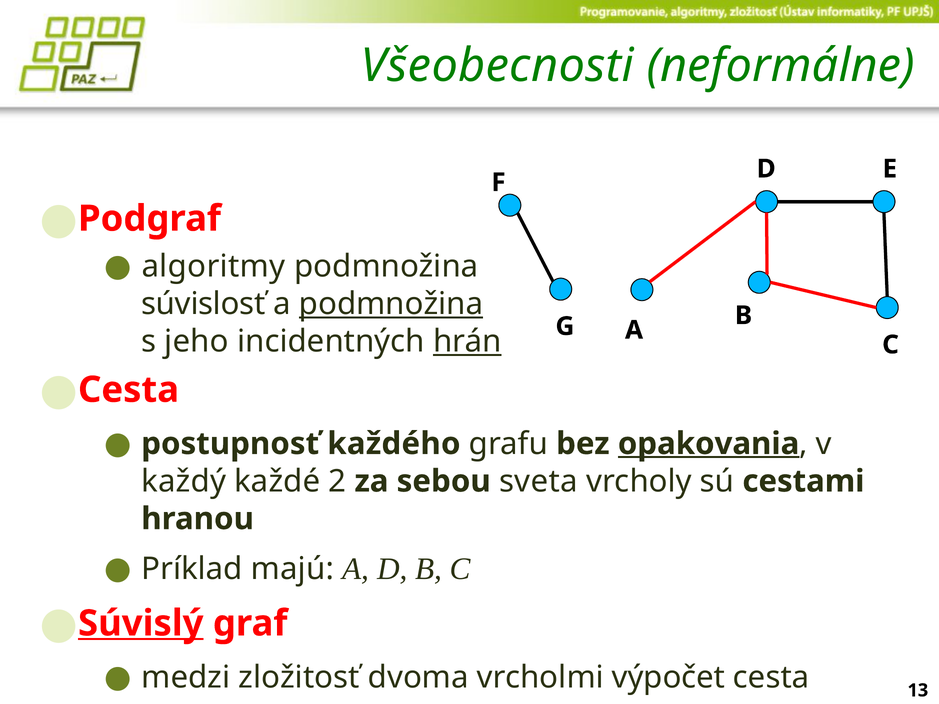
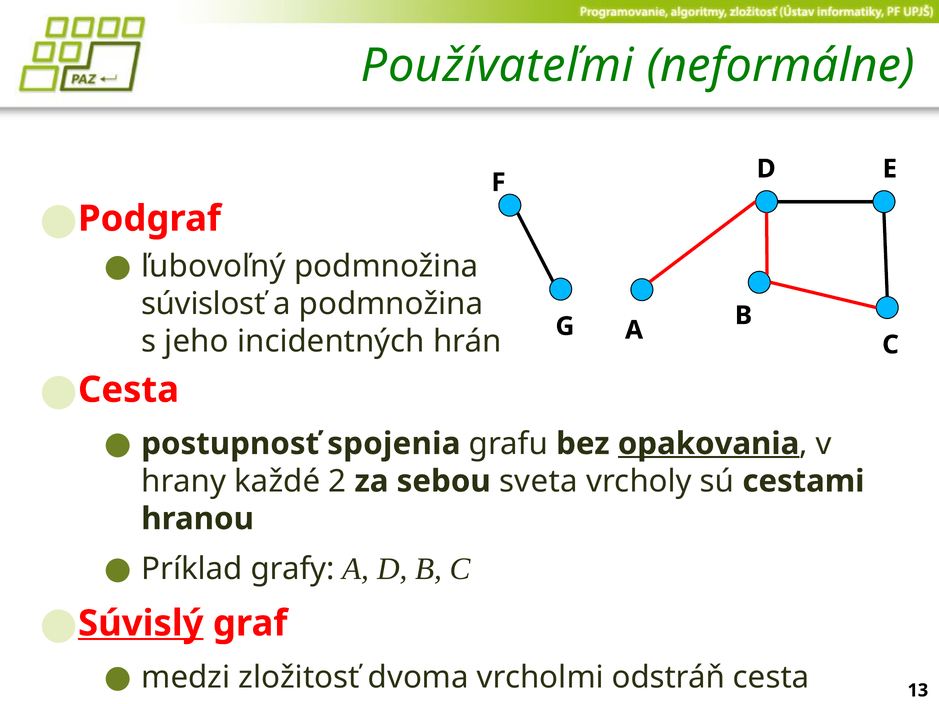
Všeobecnosti: Všeobecnosti -> Používateľmi (497, 66)
algoritmy: algoritmy -> ľubovoľný (214, 266)
podmnožina underline: present -> none (391, 304)
hrán underline: present -> none (467, 342)
každého: každého -> spojenia (394, 444)
každý: každý -> hrany (184, 481)
majú: majú -> grafy (293, 569)
výpočet: výpočet -> odstráň (669, 678)
